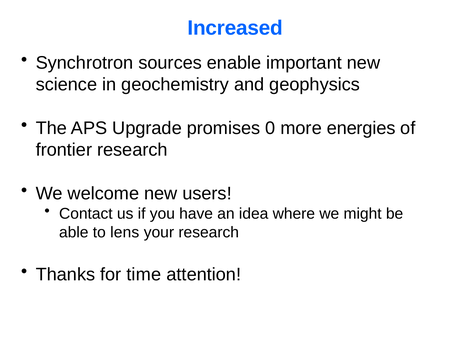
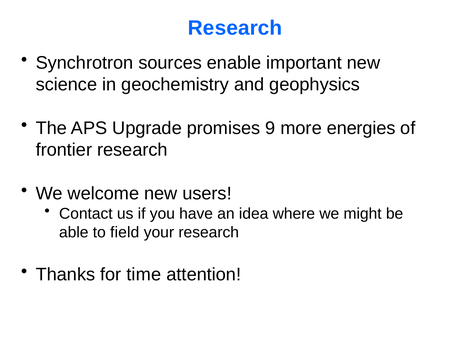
Increased: Increased -> Research (235, 28)
0: 0 -> 9 (270, 128)
lens: lens -> field (125, 232)
